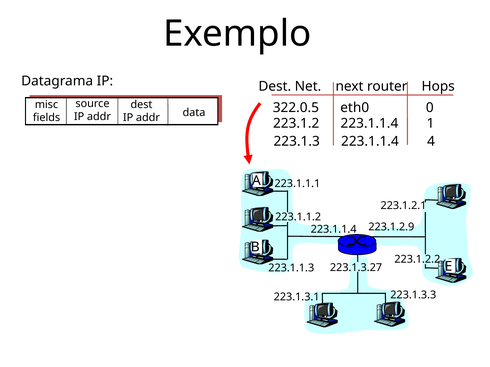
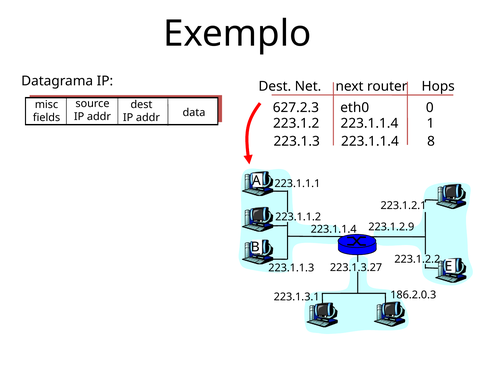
322.0.5: 322.0.5 -> 627.2.3 (296, 108)
4: 4 -> 8 (431, 141)
223.1.3.3: 223.1.3.3 -> 186.2.0.3 (413, 295)
